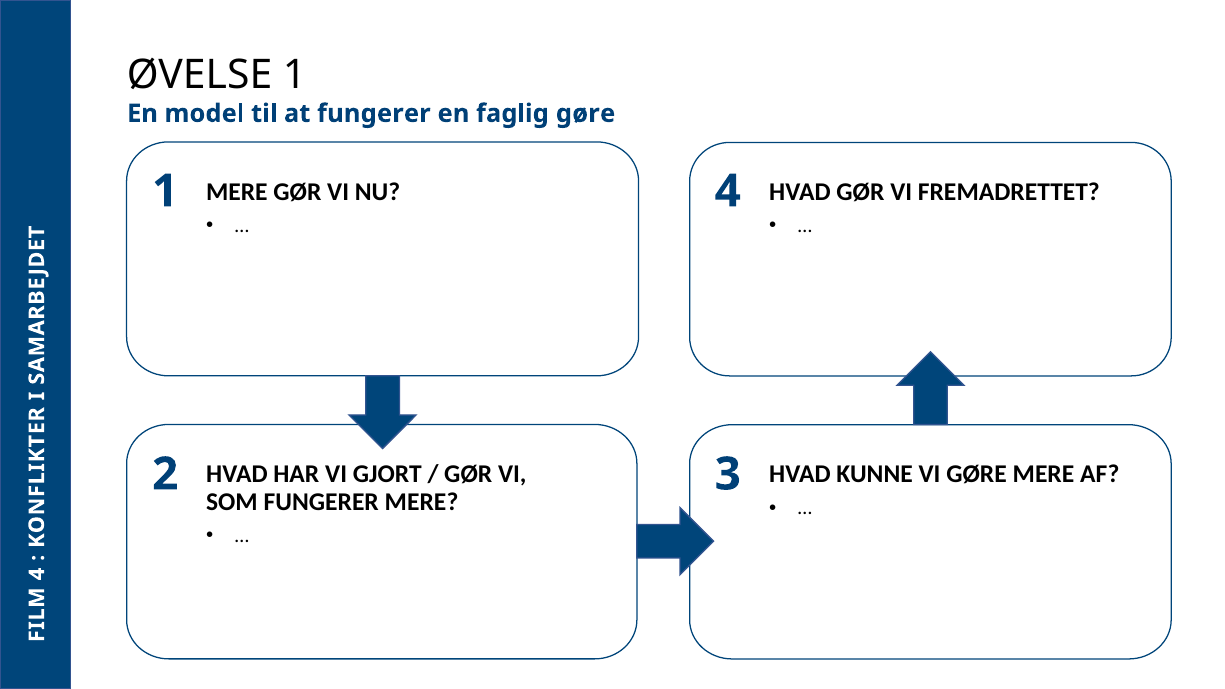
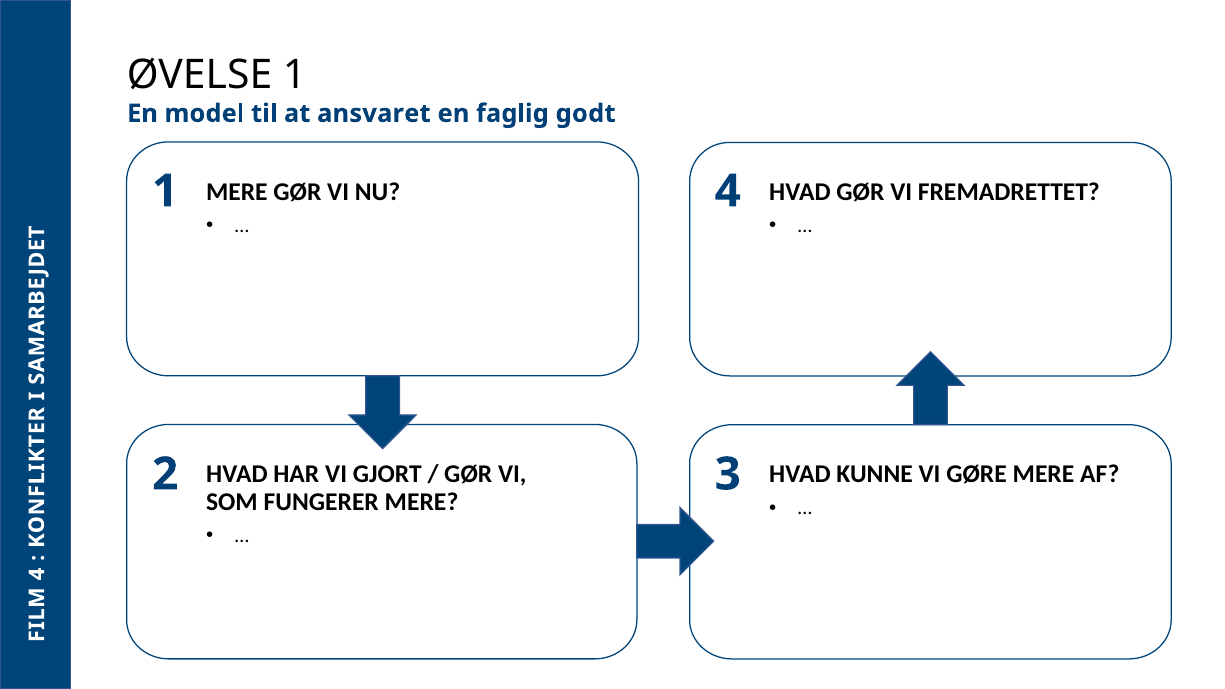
at fungerer: fungerer -> ansvaret (374, 114)
faglig gøre: gøre -> godt (586, 114)
